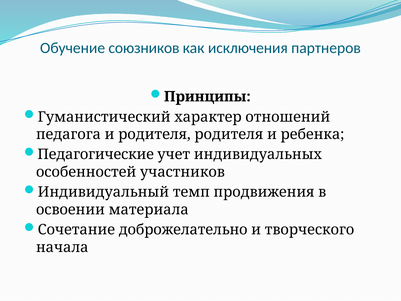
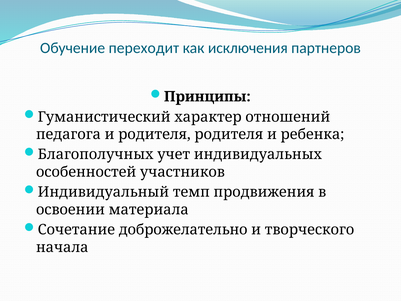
союзников: союзников -> переходит (144, 48)
Педагогические: Педагогические -> Благополучных (96, 154)
